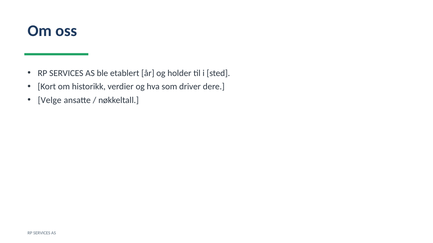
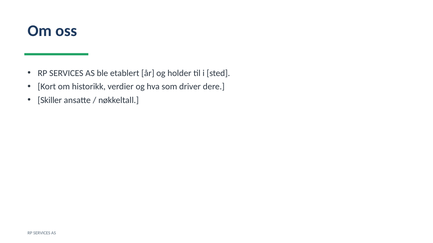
Velge: Velge -> Skiller (50, 100)
